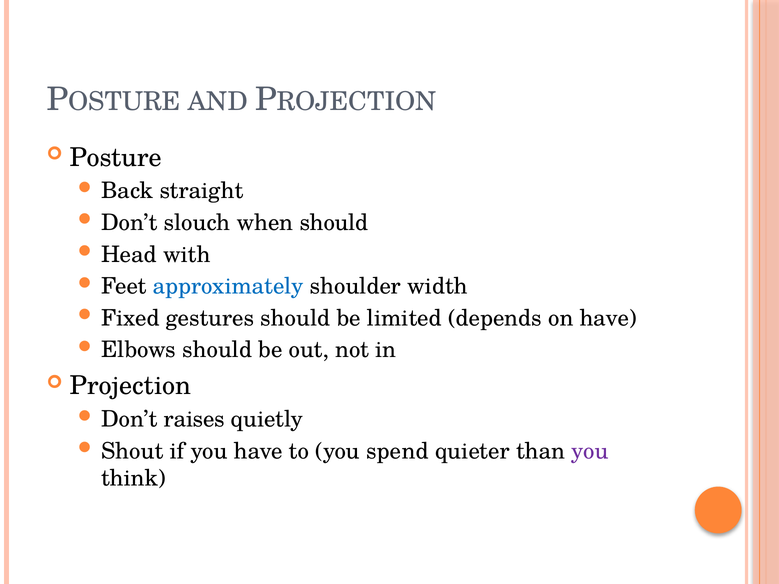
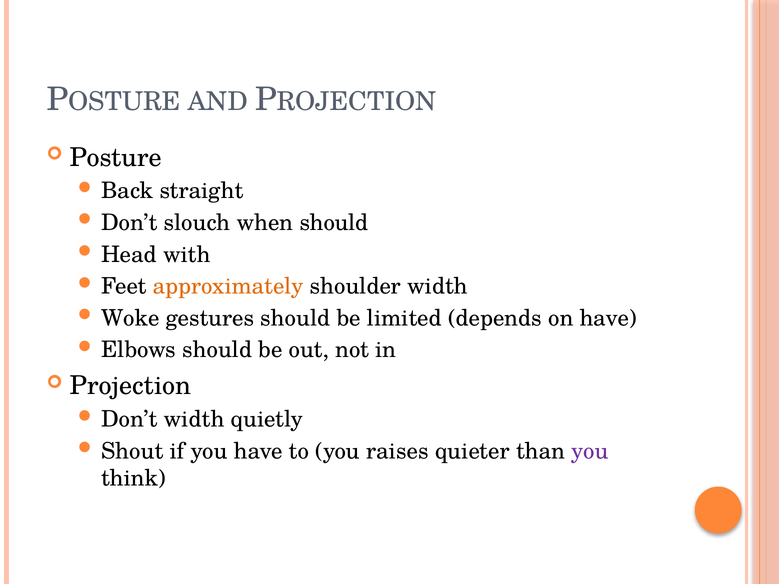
approximately colour: blue -> orange (228, 286)
Fixed: Fixed -> Woke (130, 318)
Don’t raises: raises -> width (194, 420)
spend: spend -> raises (397, 451)
